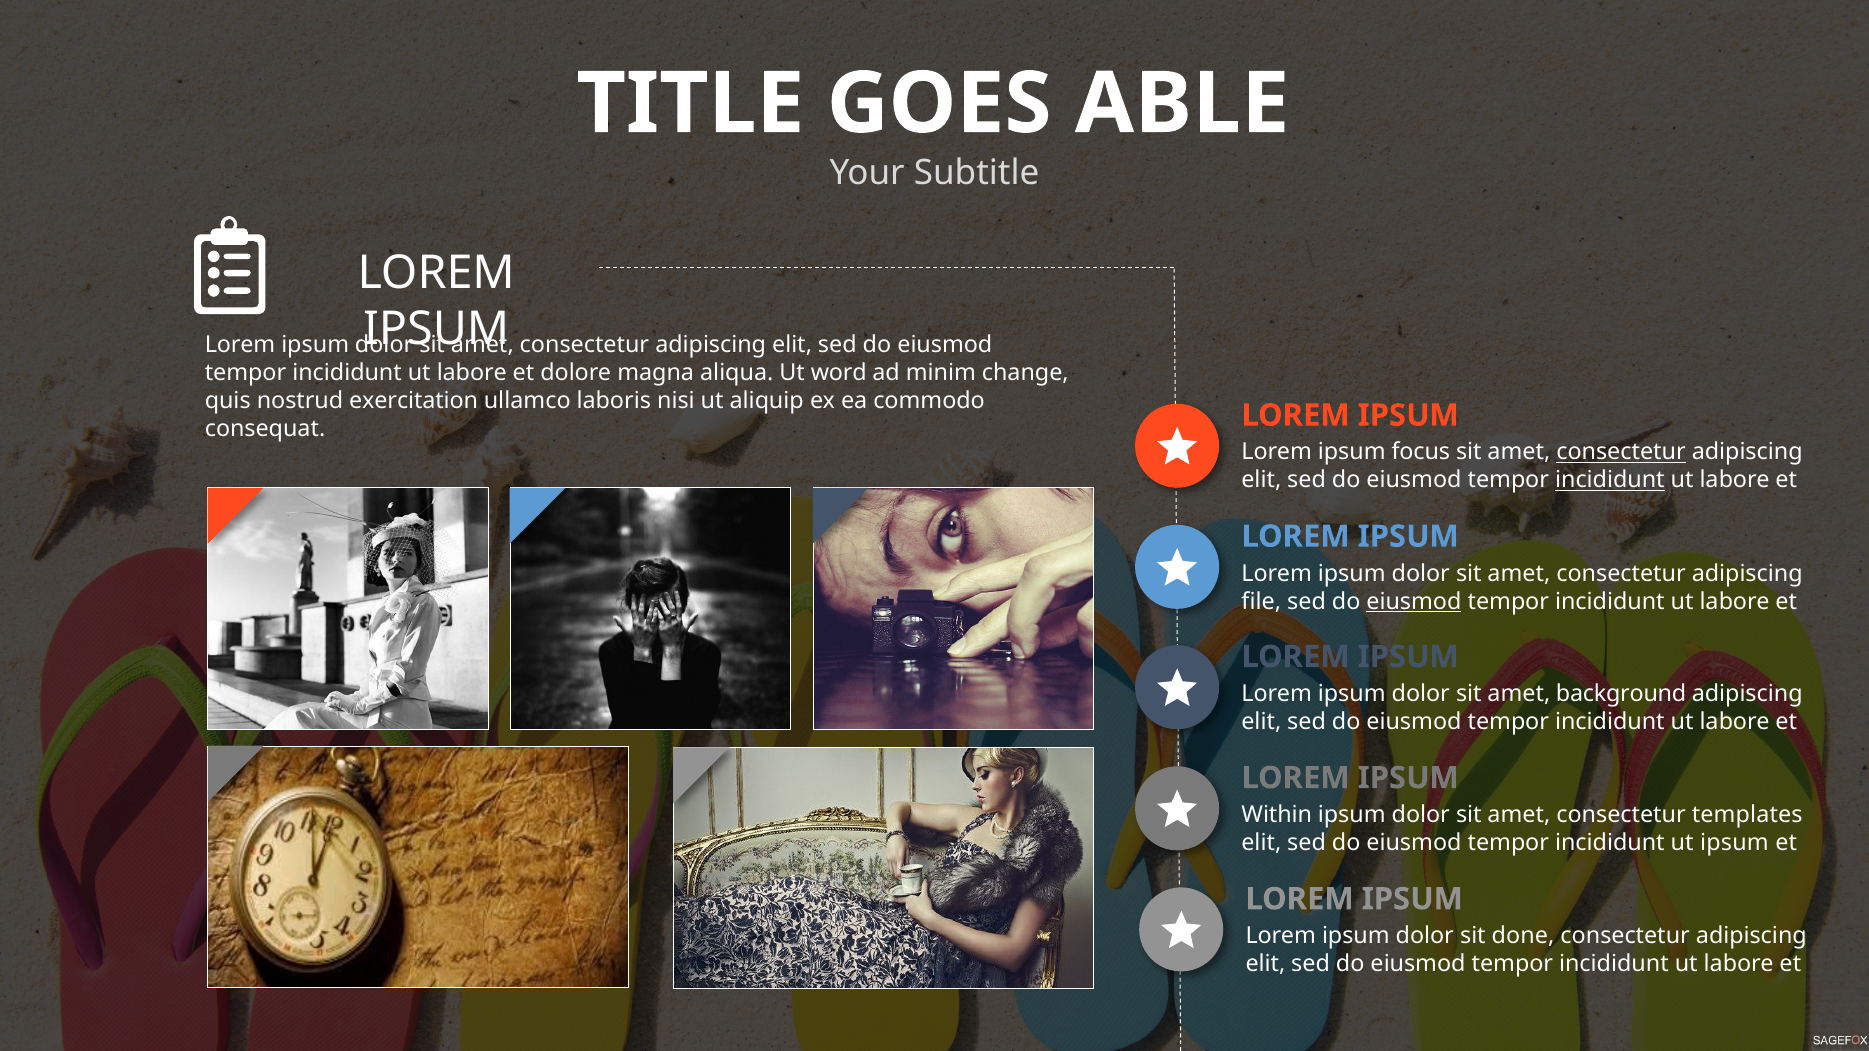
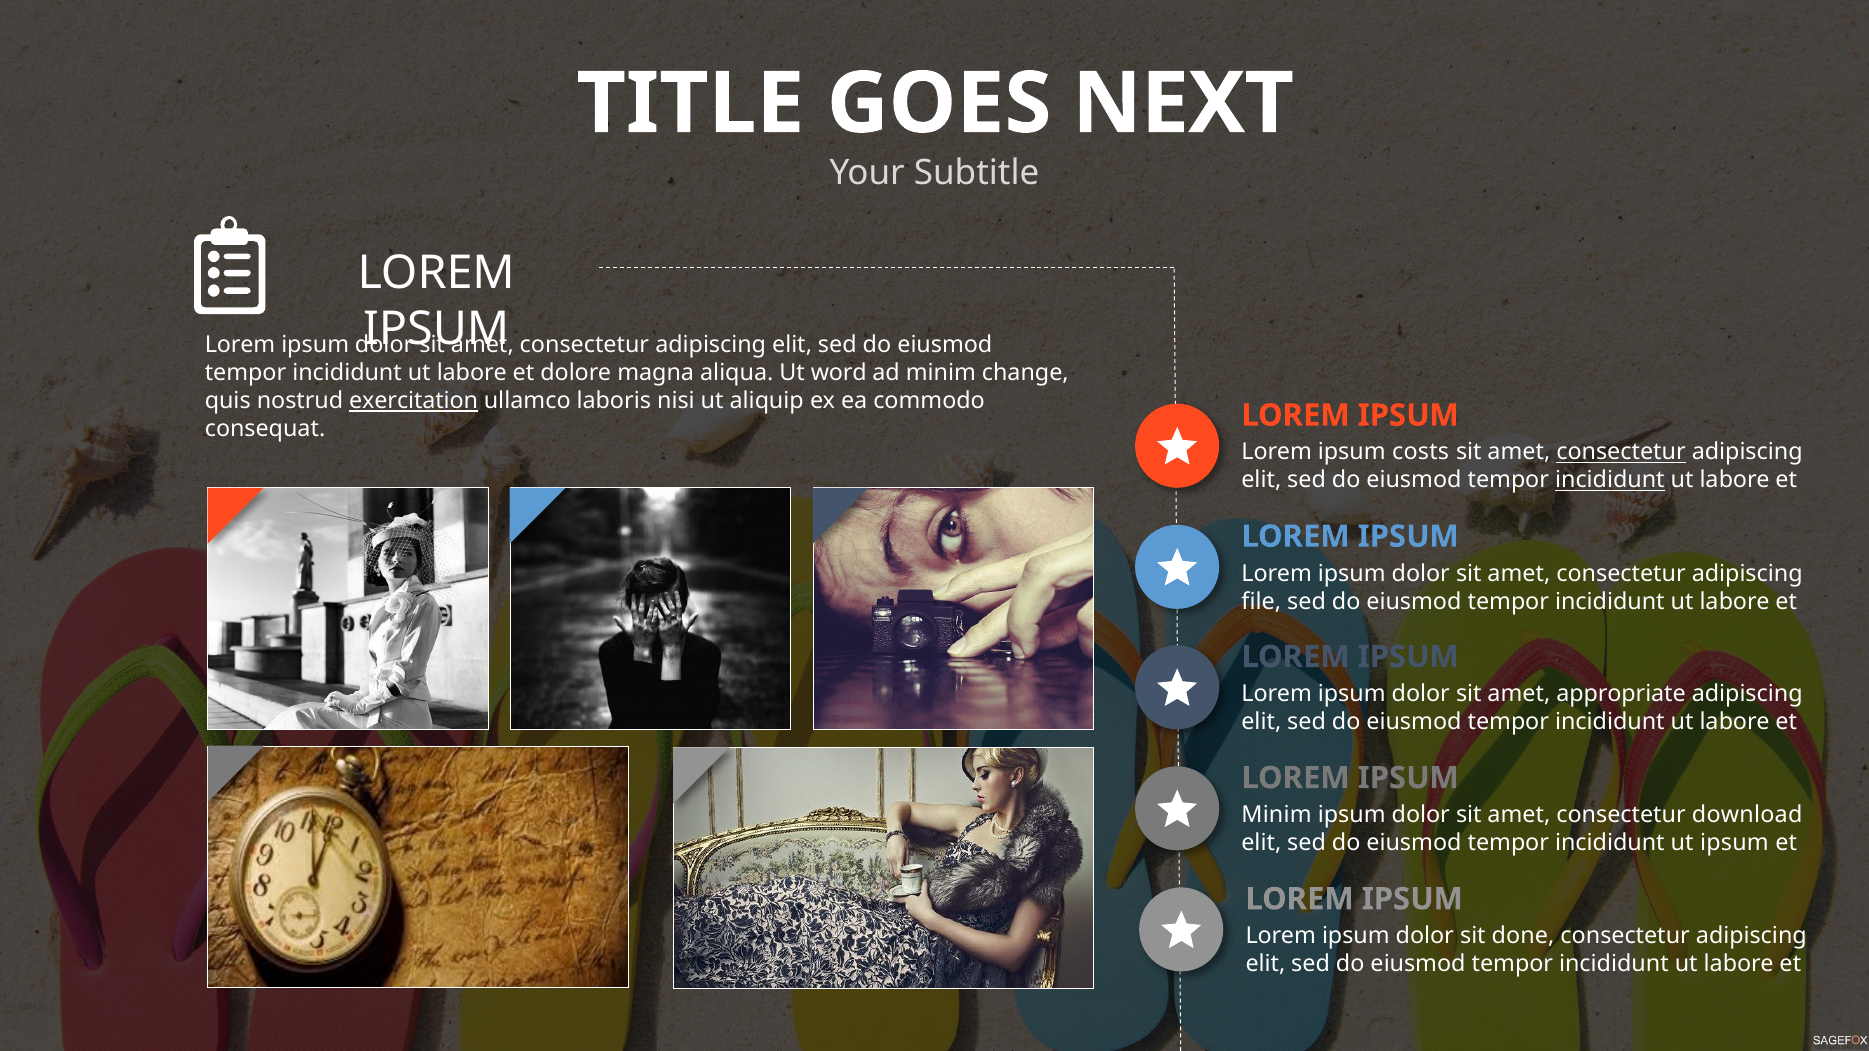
ABLE: ABLE -> NEXT (1183, 104)
exercitation underline: none -> present (414, 401)
focus: focus -> costs (1421, 452)
eiusmod underline: present -> none (1414, 602)
background: background -> appropriate (1621, 694)
Within: Within -> Minim (1277, 815)
templates: templates -> download (1747, 815)
